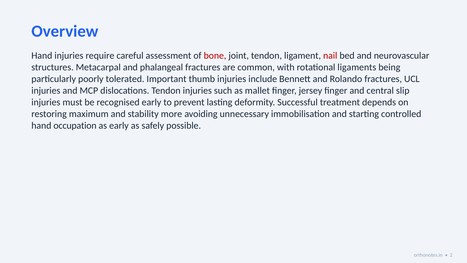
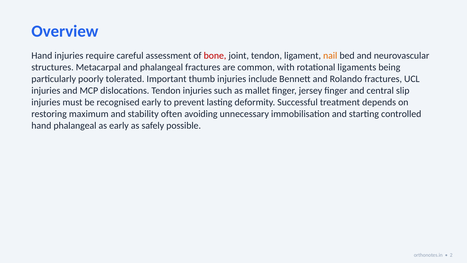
nail colour: red -> orange (330, 56)
more: more -> often (172, 114)
hand occupation: occupation -> phalangeal (75, 126)
